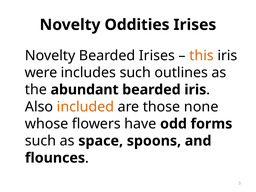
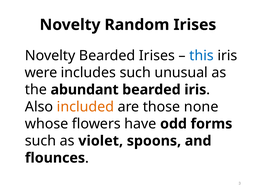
Oddities: Oddities -> Random (137, 25)
this colour: orange -> blue (202, 56)
outlines: outlines -> unusual (181, 73)
space: space -> violet (101, 141)
